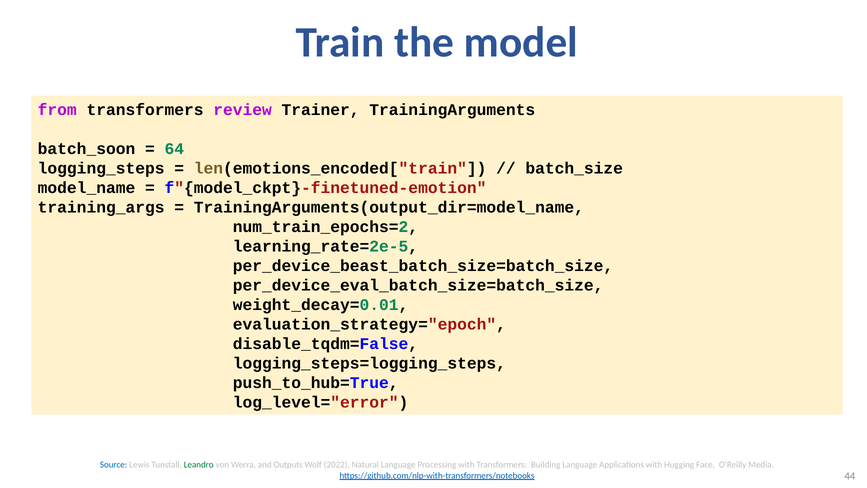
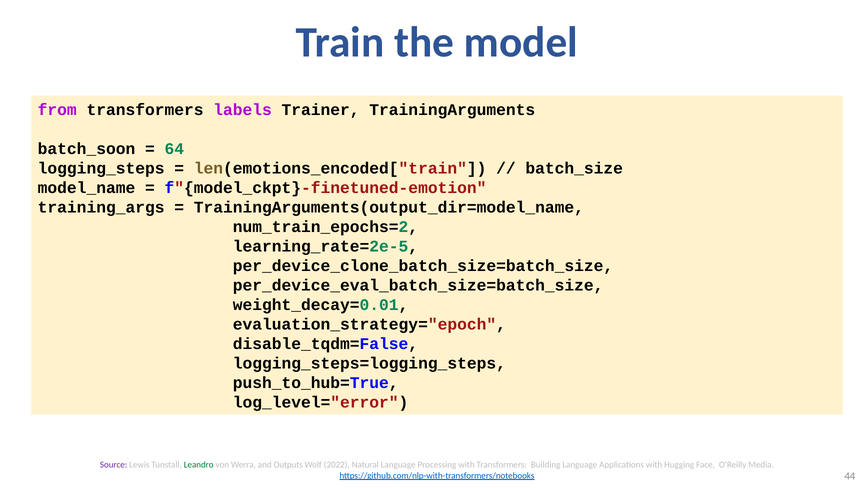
review: review -> labels (243, 110)
per_device_beast_batch_size=batch_size: per_device_beast_batch_size=batch_size -> per_device_clone_batch_size=batch_size (423, 266)
Source colour: blue -> purple (114, 464)
